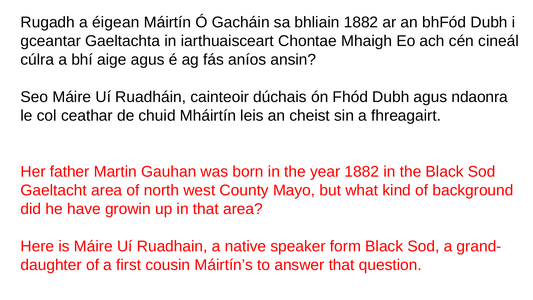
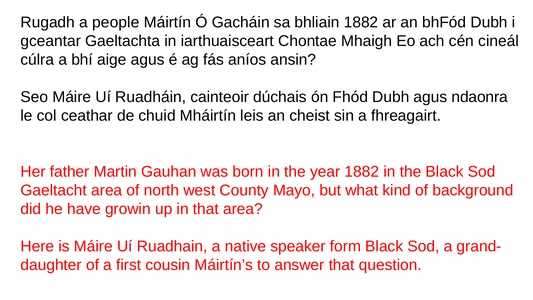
éigean: éigean -> people (116, 22)
